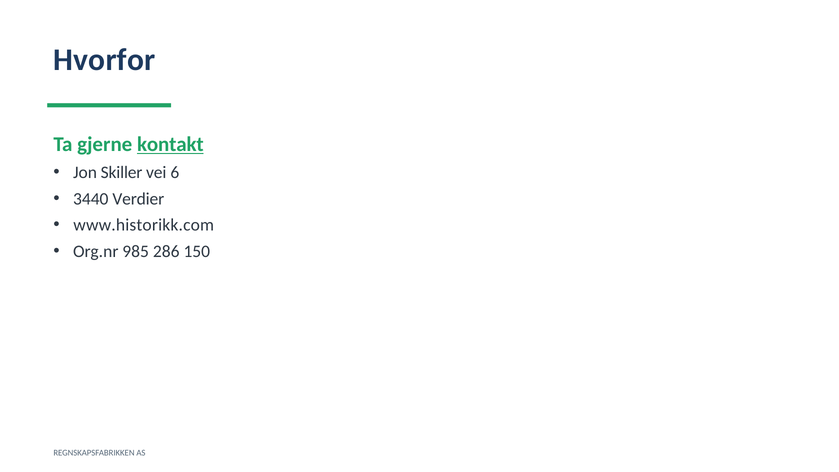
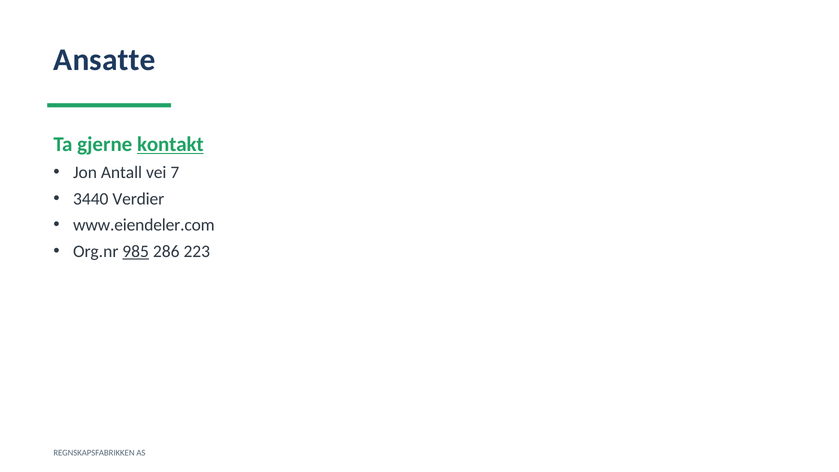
Hvorfor: Hvorfor -> Ansatte (104, 60)
Skiller: Skiller -> Antall (122, 173)
6: 6 -> 7 (175, 173)
www.historikk.com: www.historikk.com -> www.eiendeler.com (144, 225)
985 underline: none -> present (136, 251)
150: 150 -> 223 (197, 251)
